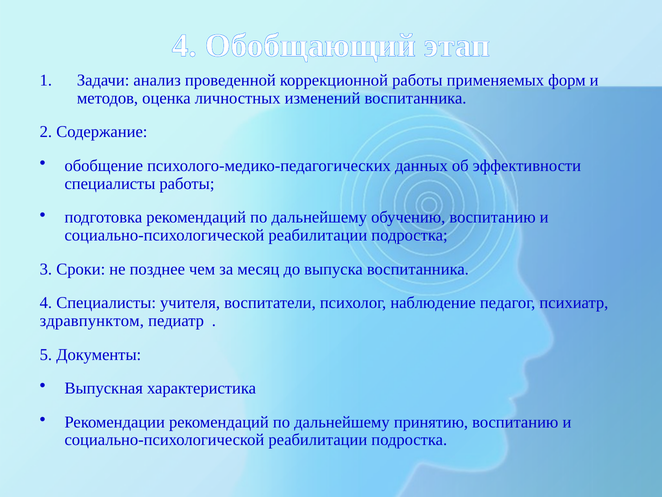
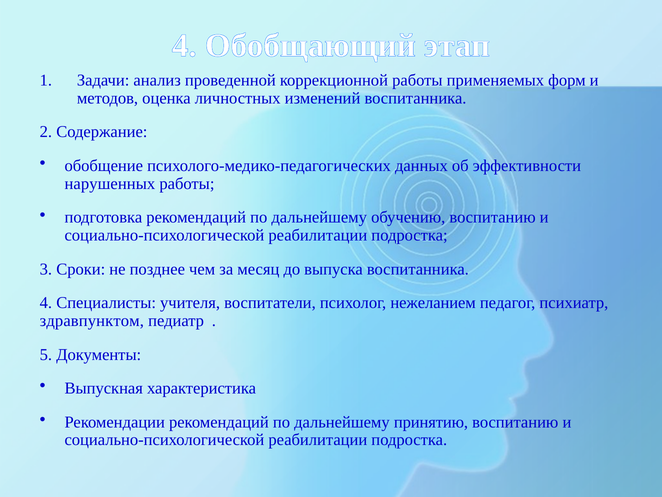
специалисты: специалисты -> нарушенных (110, 183)
наблюдение: наблюдение -> нежеланием (433, 303)
